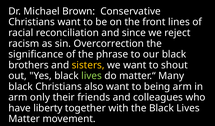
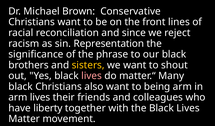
Overcorrection: Overcorrection -> Representation (109, 44)
lives colour: light green -> pink (92, 76)
arm only: only -> lives (40, 97)
